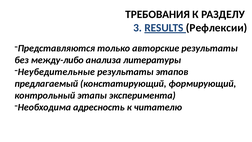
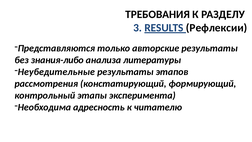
между-либо: между-либо -> знания-либо (57, 60)
предлагаемый: предлагаемый -> рассмотрения (46, 83)
